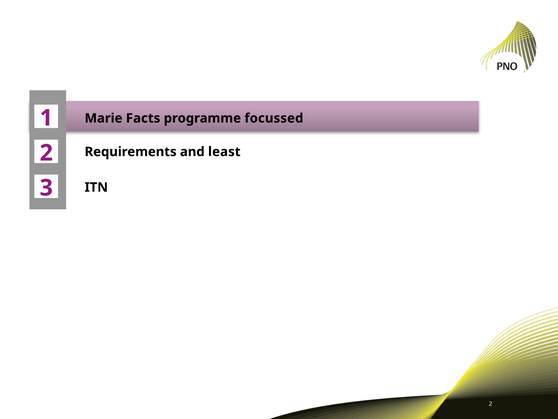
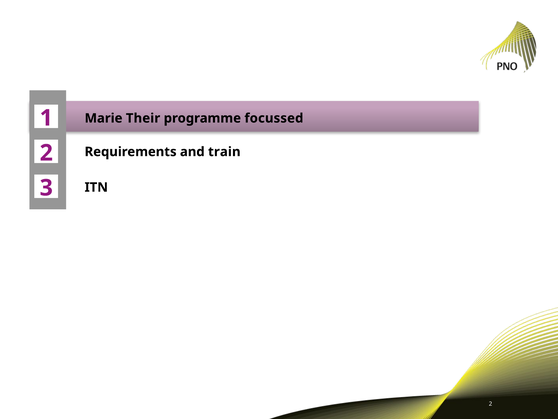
Facts: Facts -> Their (143, 118)
least: least -> train (224, 152)
